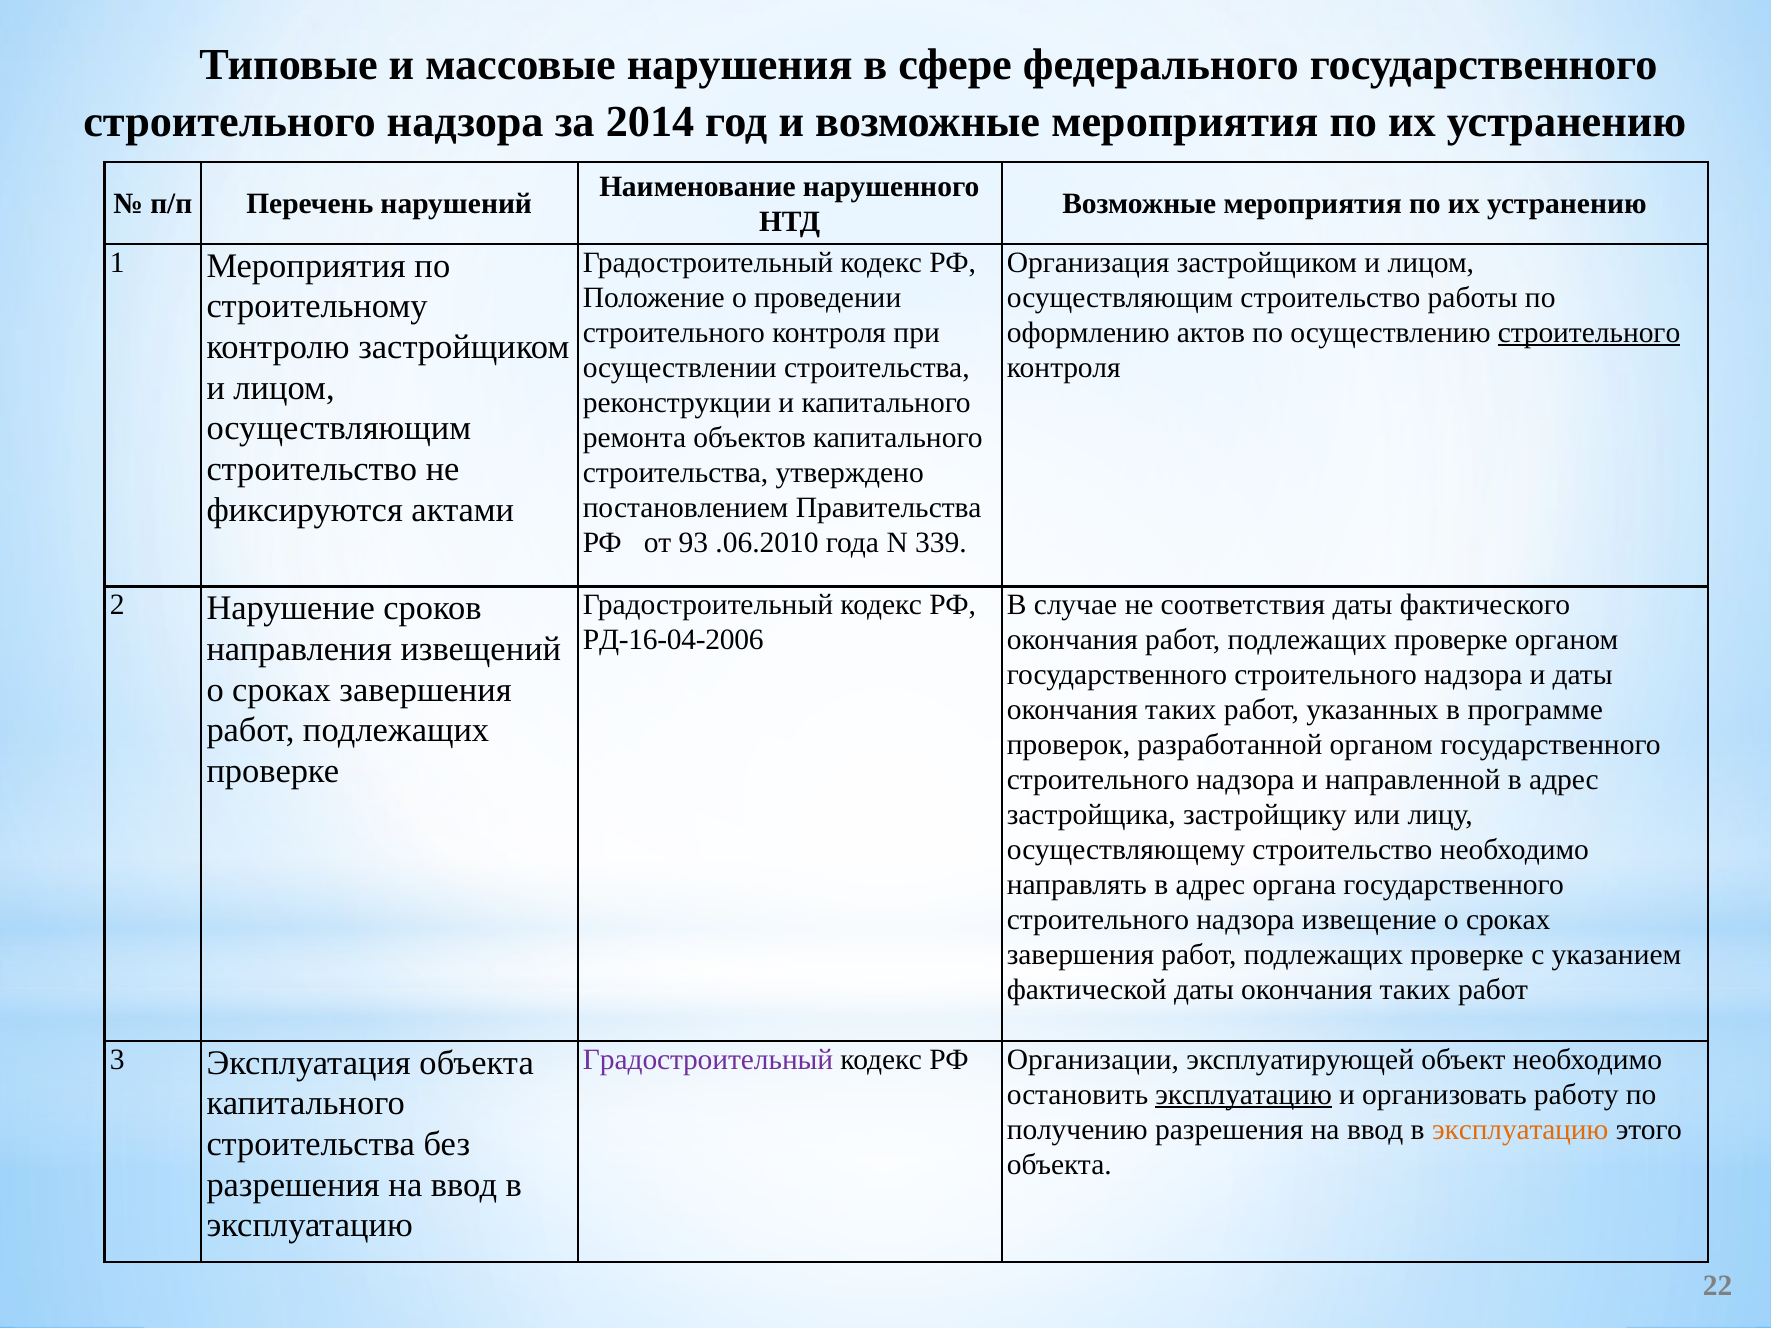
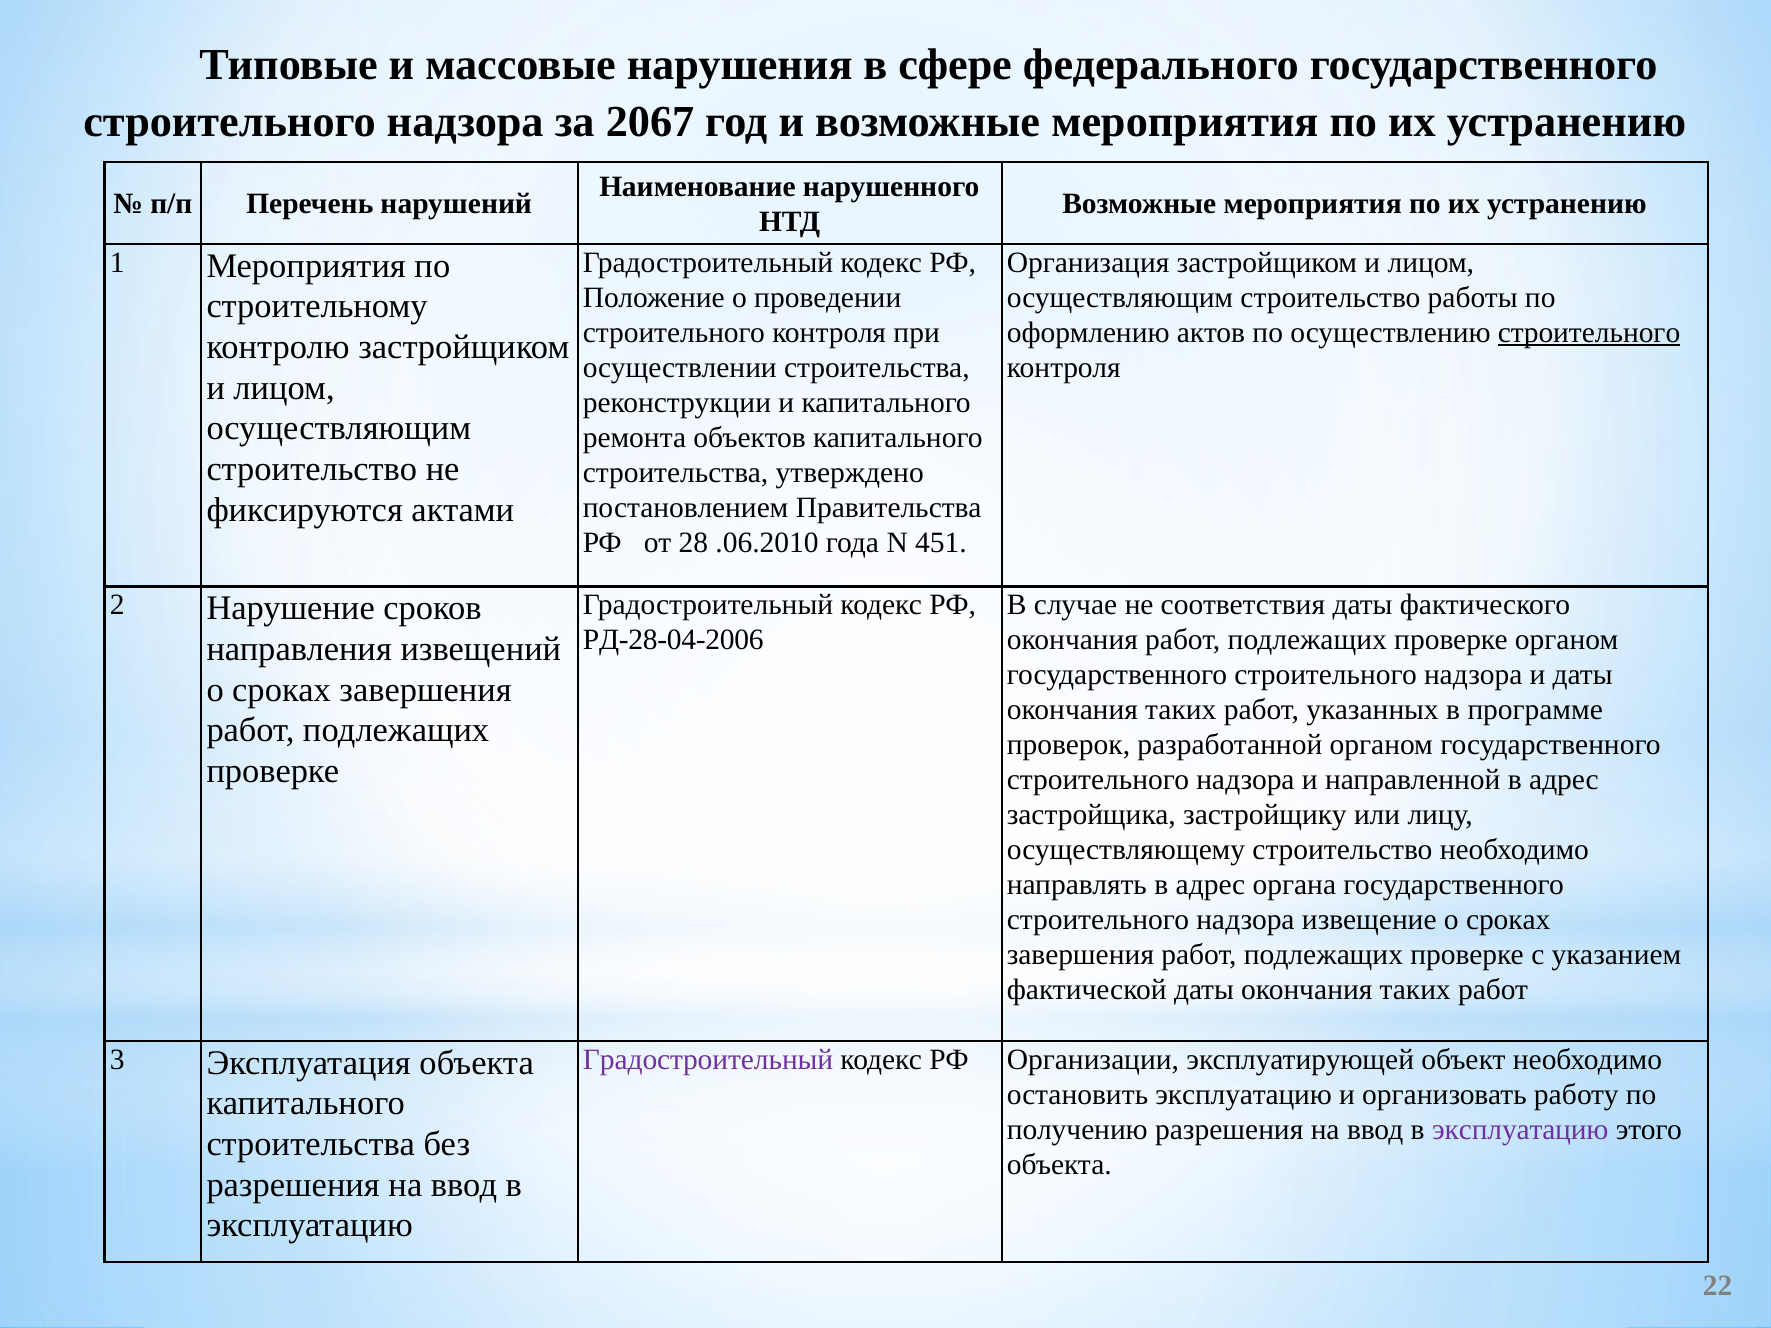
2014: 2014 -> 2067 (650, 121)
93: 93 -> 28 (693, 543)
339: 339 -> 451 (941, 543)
РД-16-04-2006: РД-16-04-2006 -> РД-28-04-2006 (673, 640)
эксплуатацию underline: present -> none (1244, 1095)
эксплуатацию colour: orange -> purple (1520, 1130)
